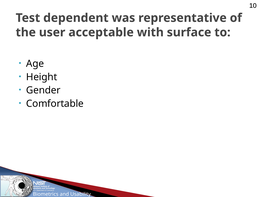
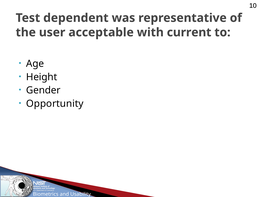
surface: surface -> current (189, 32)
Comfortable: Comfortable -> Opportunity (55, 103)
